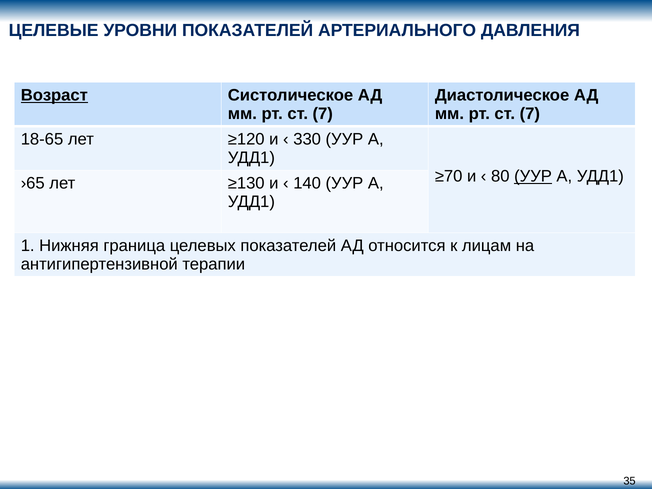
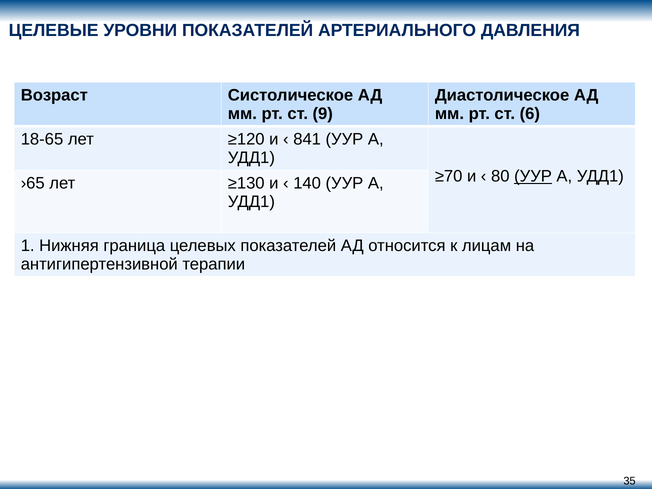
Возраст underline: present -> none (54, 95)
7: 7 -> 9 (323, 114)
7: 7 -> 6 (530, 114)
330: 330 -> 841 (307, 139)
